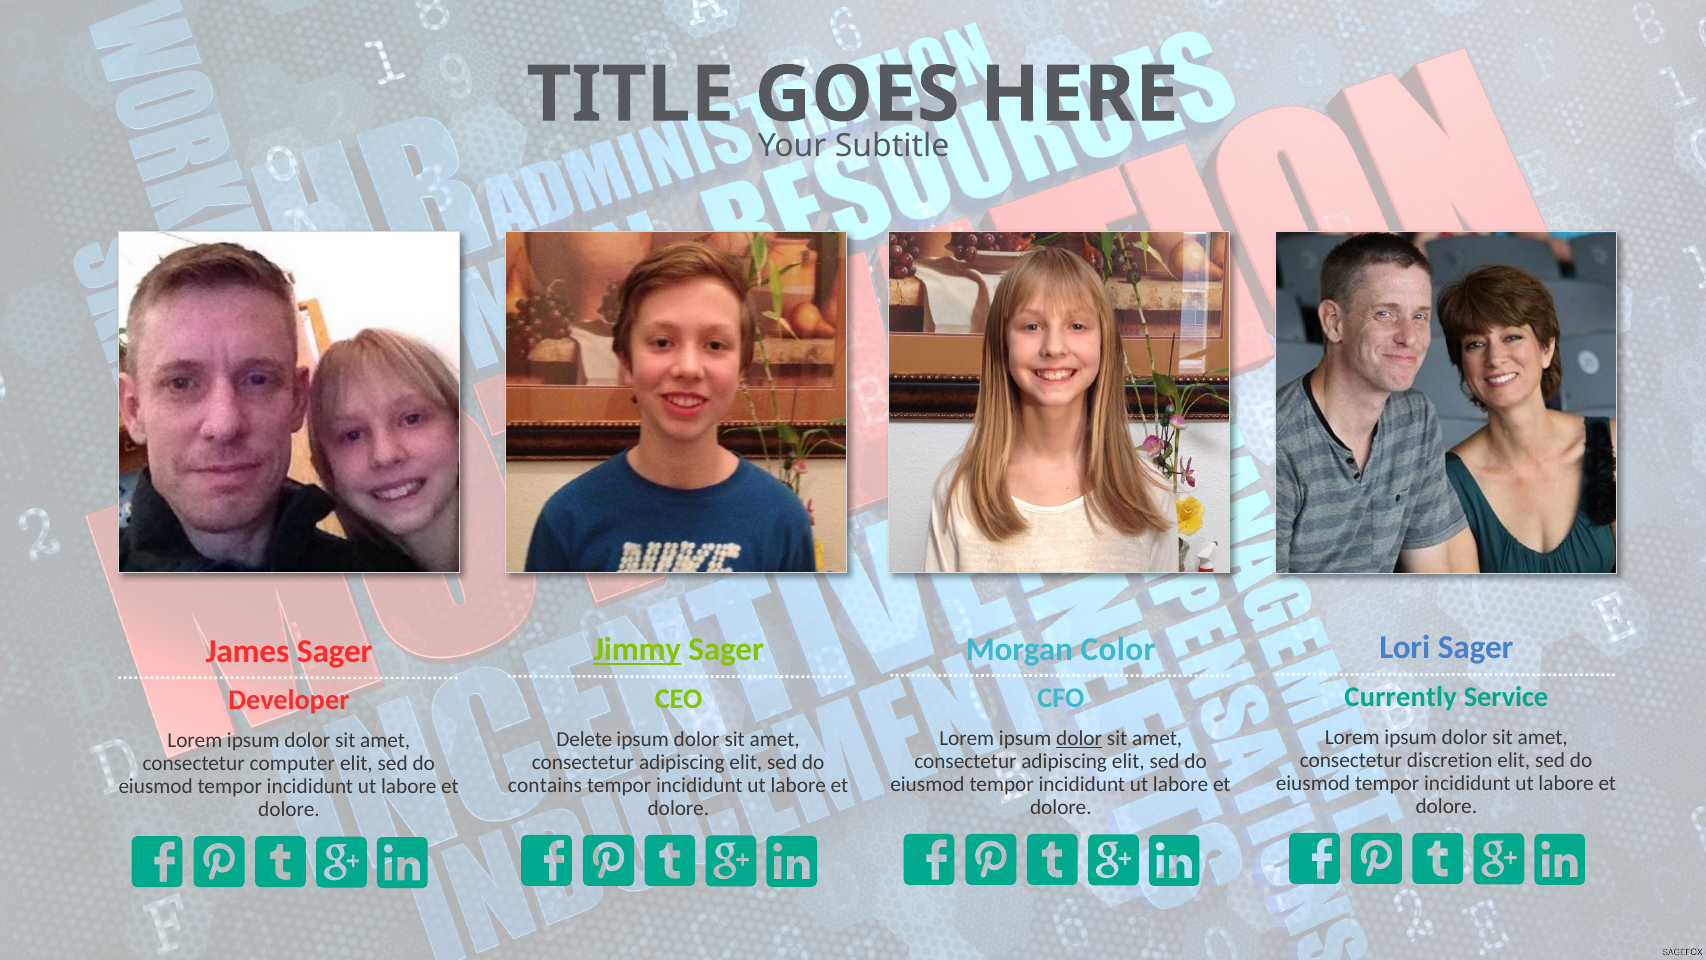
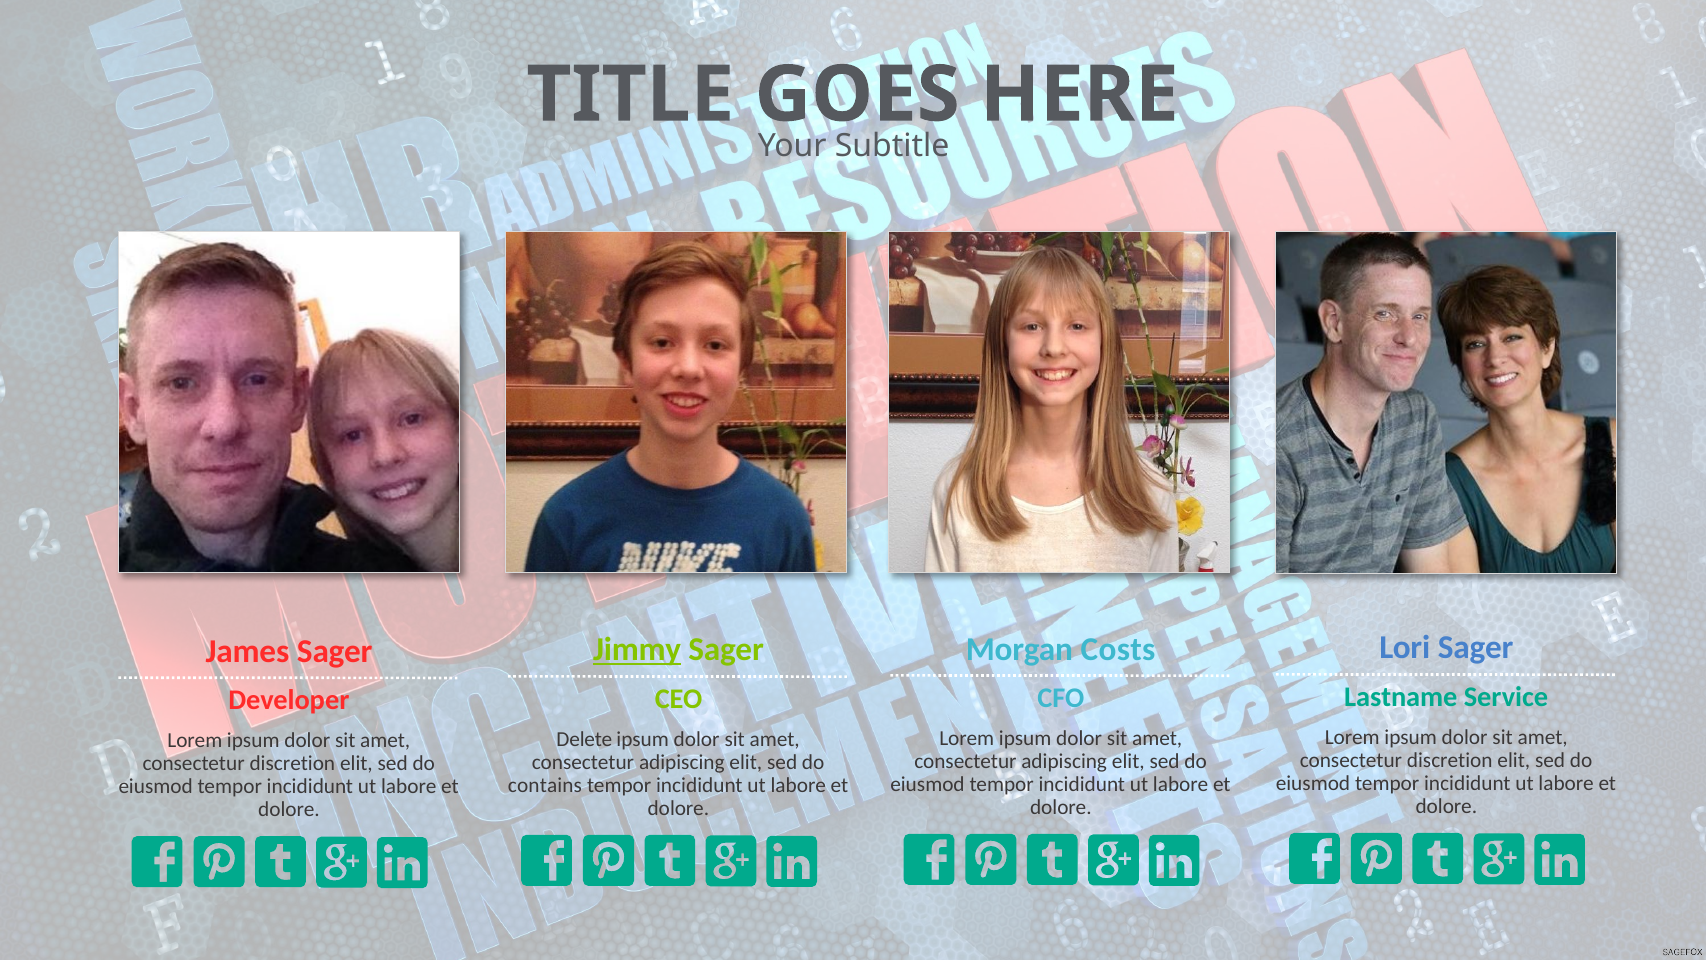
Color: Color -> Costs (1118, 649)
Currently: Currently -> Lastname (1401, 697)
dolor underline: present -> none (1079, 738)
computer: computer -> discretion (292, 763)
